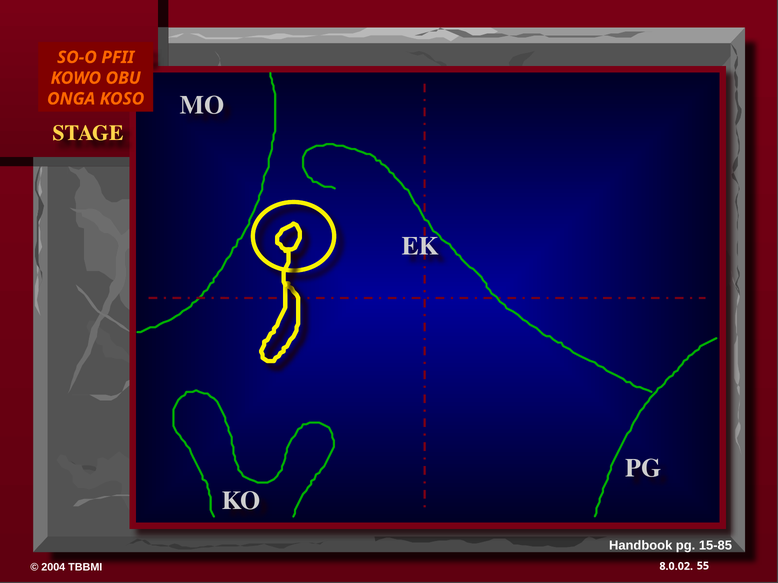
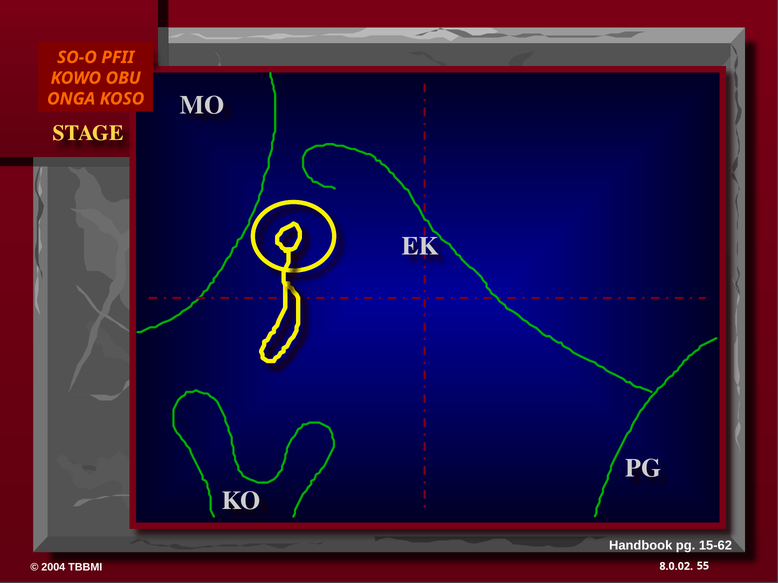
15-85: 15-85 -> 15-62 (715, 546)
